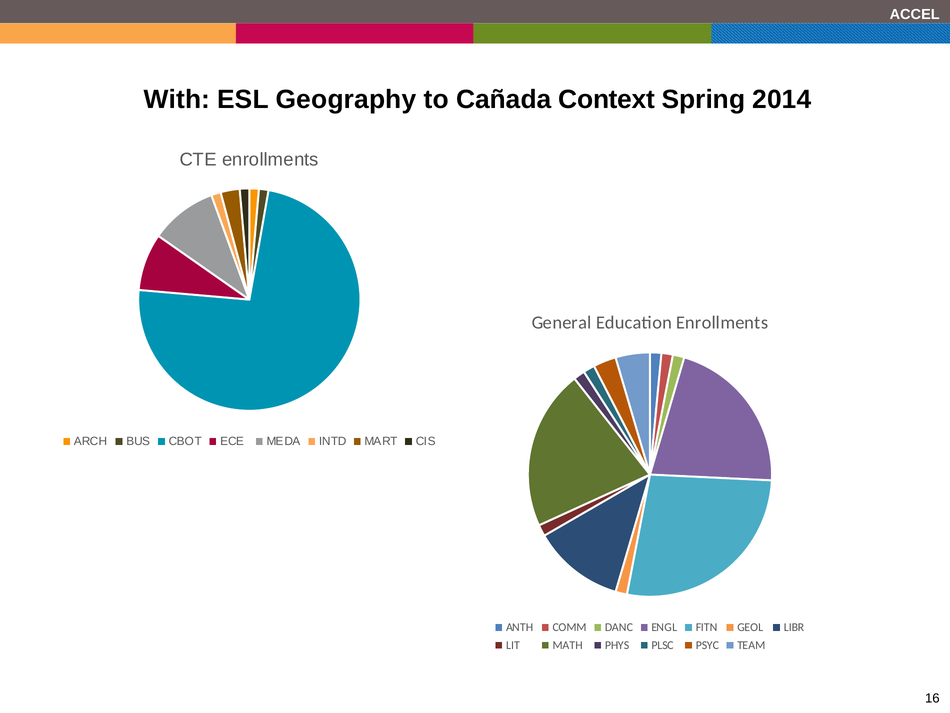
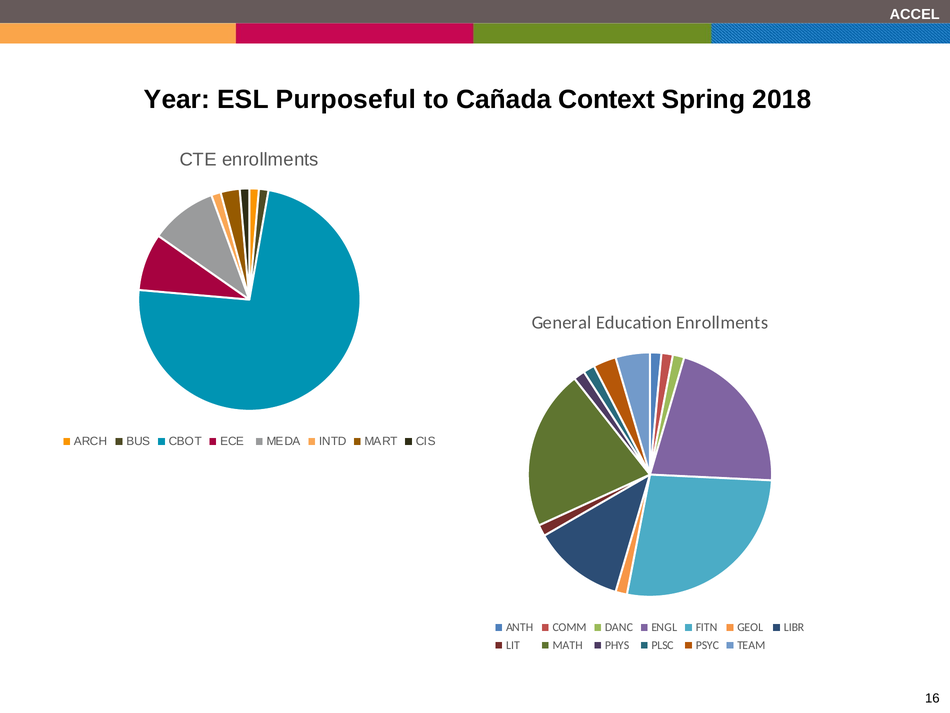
With: With -> Year (177, 99)
Geography: Geography -> Purposeful (346, 99)
2014: 2014 -> 2018 (782, 99)
